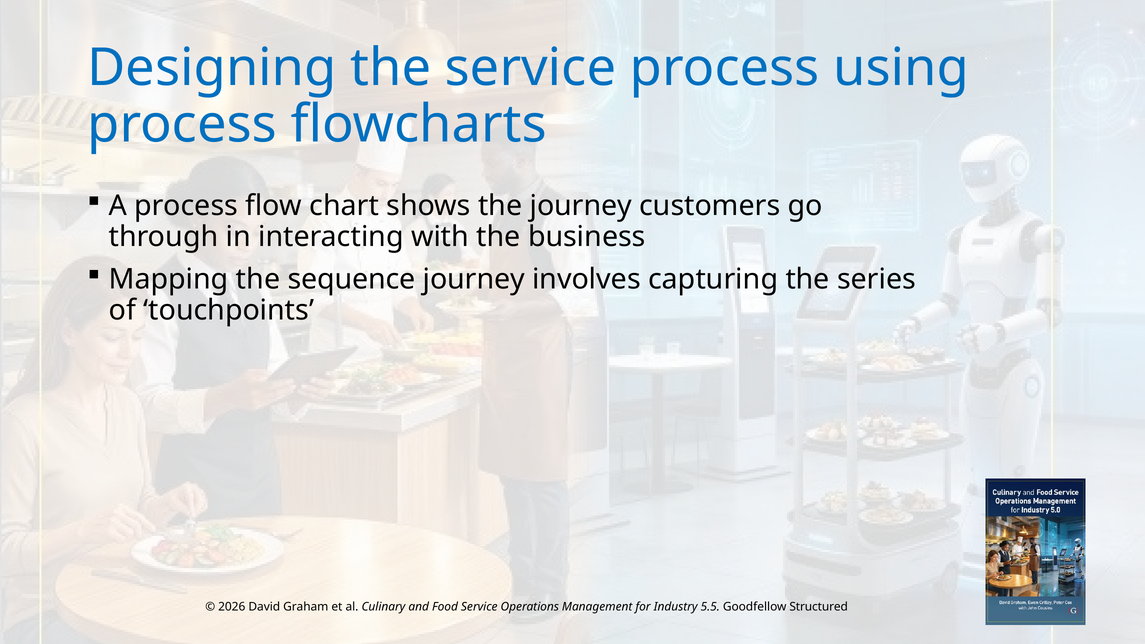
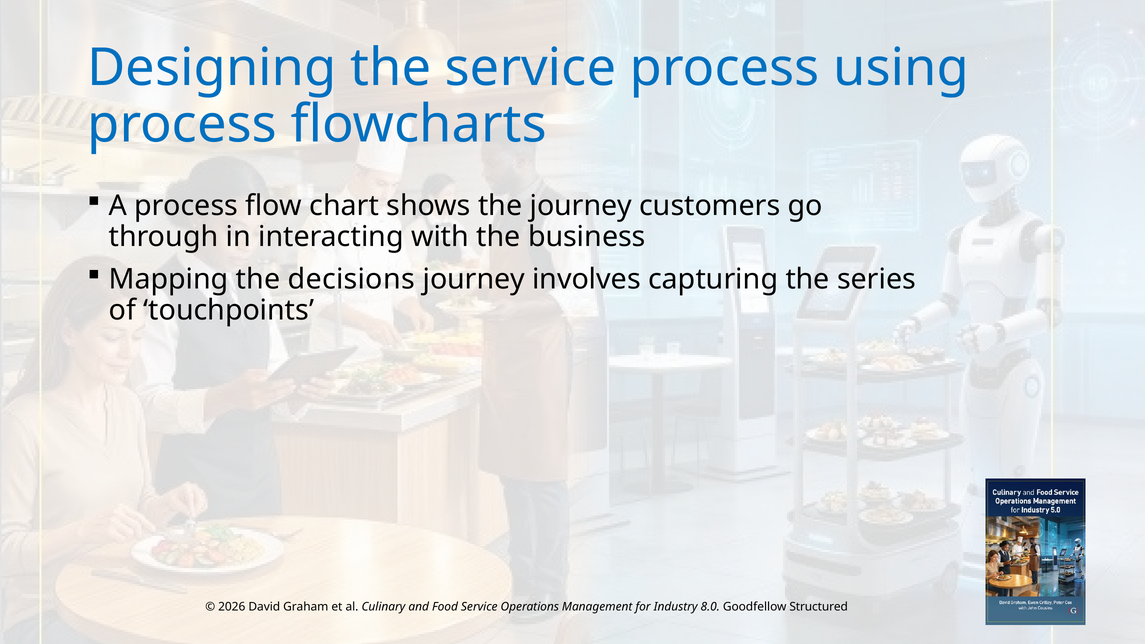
sequence: sequence -> decisions (351, 280)
5.5: 5.5 -> 8.0 (710, 607)
